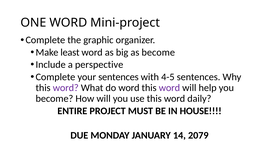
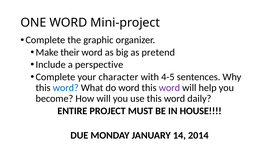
least: least -> their (70, 52)
as become: become -> pretend (158, 52)
your sentences: sentences -> character (118, 77)
word colour: purple -> blue (66, 88)
2079: 2079 -> 2014 (198, 136)
